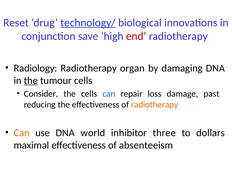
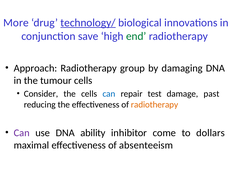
Reset: Reset -> More (16, 23)
end colour: red -> green (136, 36)
Radiology: Radiology -> Approach (35, 68)
organ: organ -> group (132, 68)
the underline: present -> none (31, 81)
loss: loss -> test (155, 94)
Can colour: orange -> purple (22, 133)
world: world -> ability (93, 133)
three: three -> come (164, 133)
